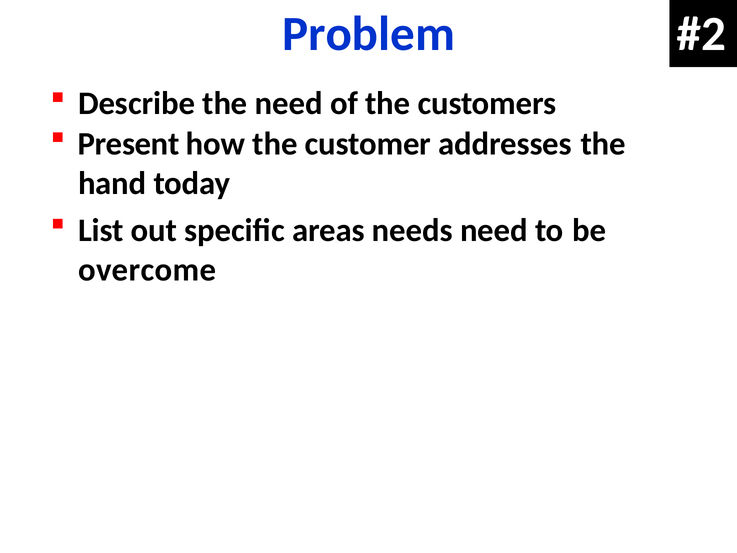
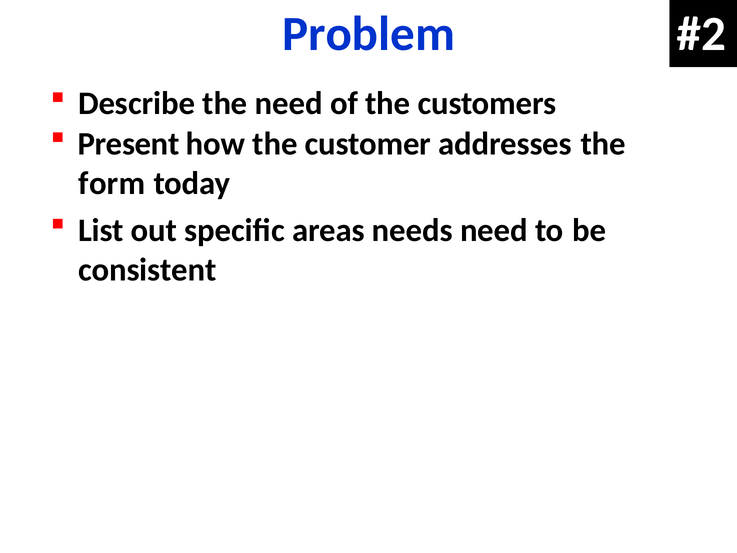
hand: hand -> form (112, 183)
overcome: overcome -> consistent (147, 270)
